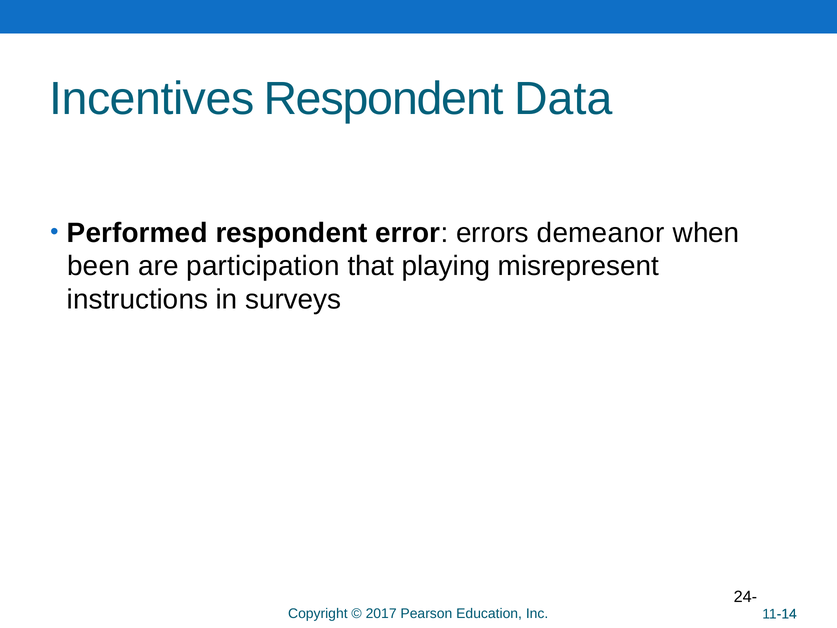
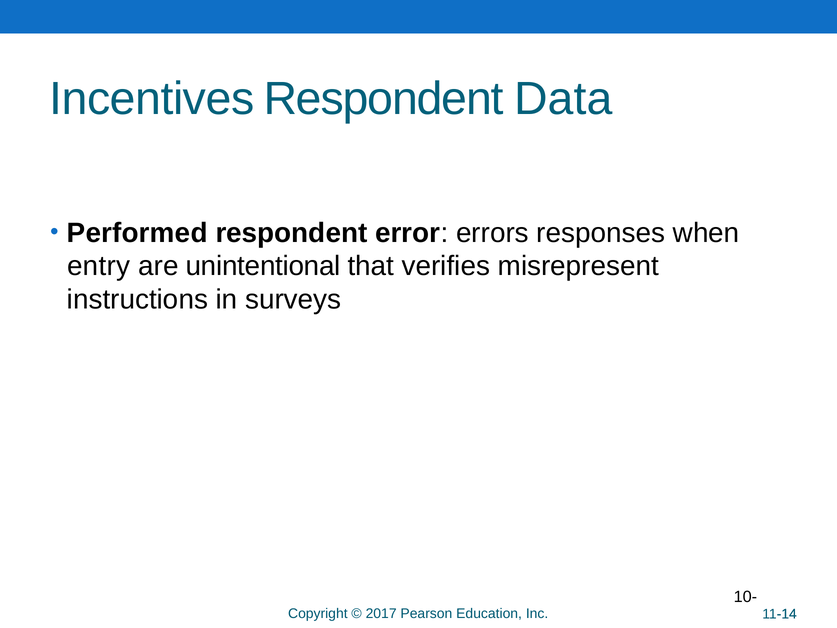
demeanor: demeanor -> responses (601, 233)
been: been -> entry (99, 266)
participation: participation -> unintentional (263, 266)
playing: playing -> verifies (446, 266)
24-: 24- -> 10- (745, 597)
